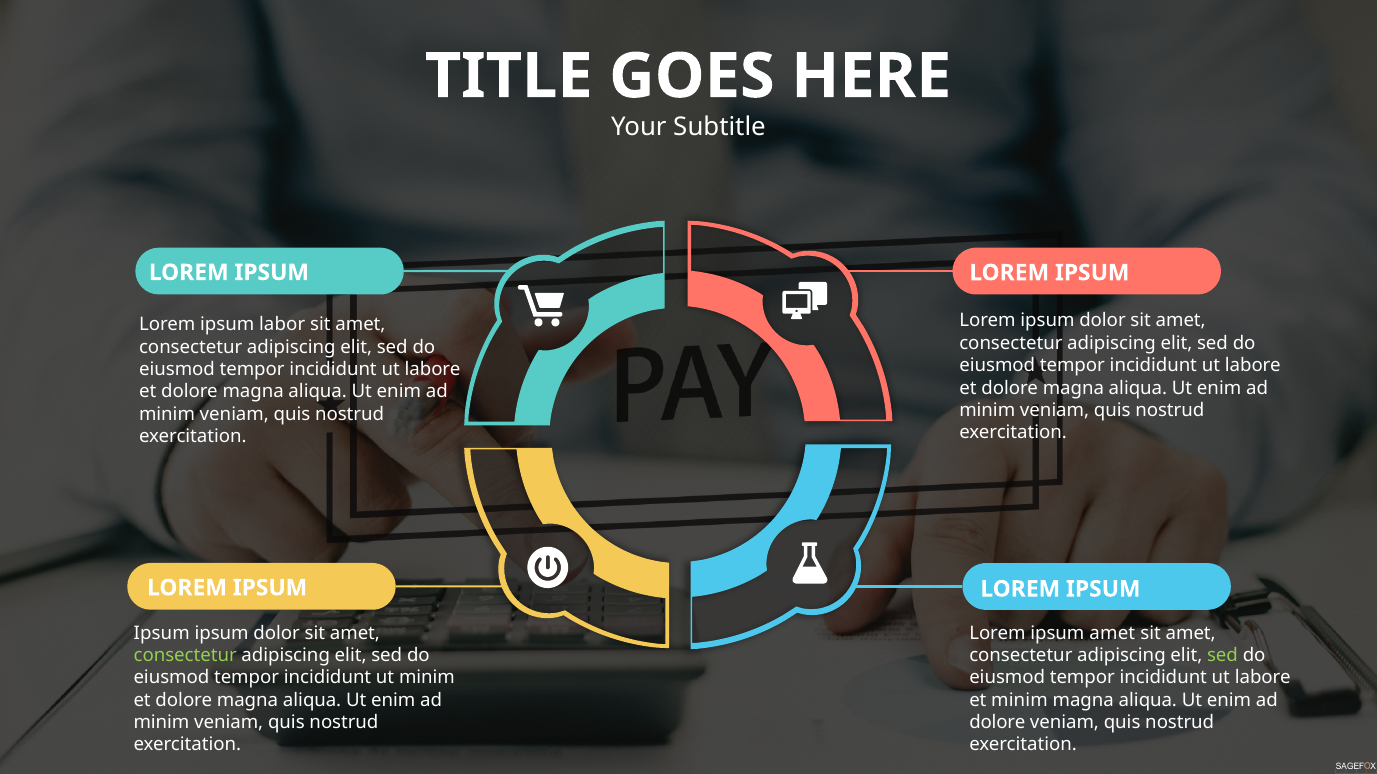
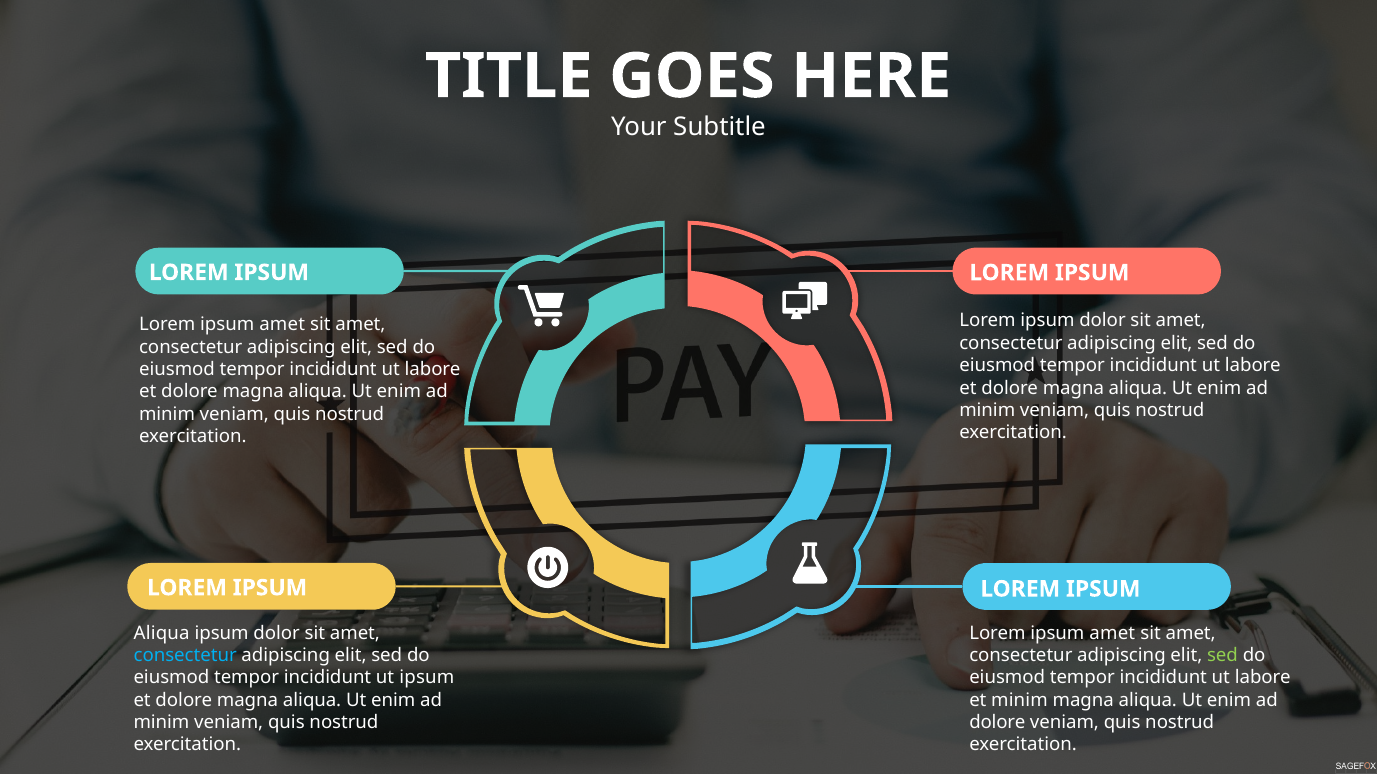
labor: labor -> amet (282, 325)
Ipsum: Ipsum -> Aliqua (162, 633)
consectetur colour: light green -> light blue (185, 656)
ut minim: minim -> ipsum (427, 678)
